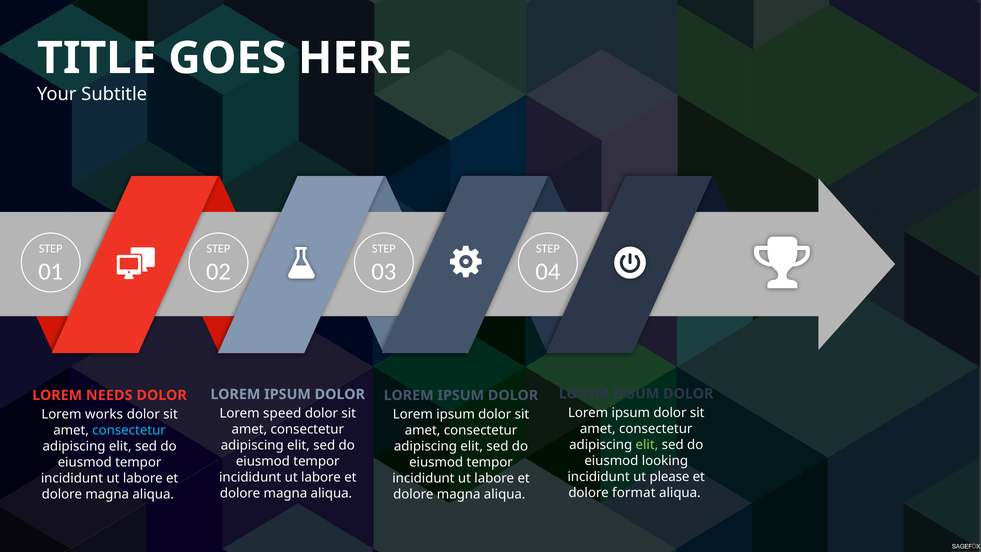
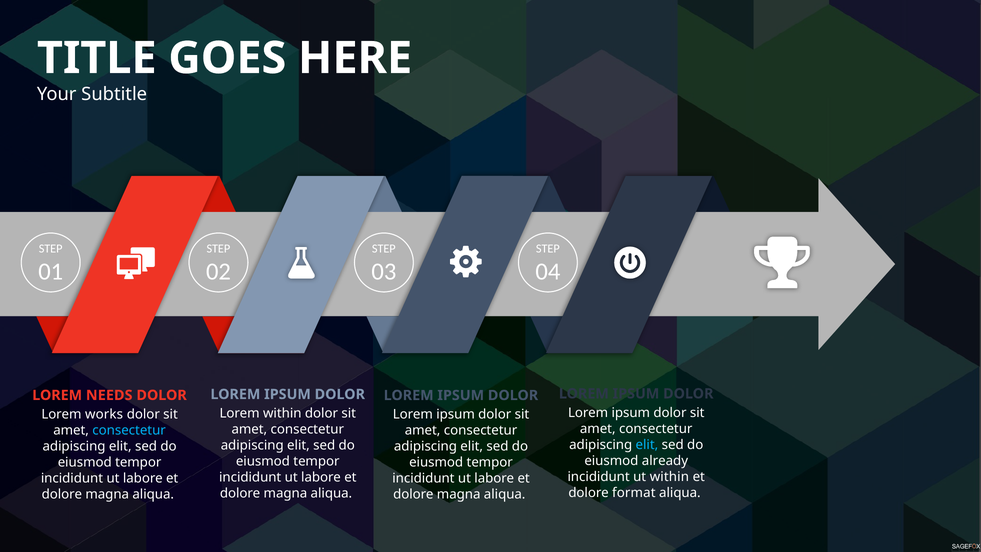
Lorem speed: speed -> within (282, 413)
elit colour: light green -> light blue (647, 445)
looking: looking -> already (665, 461)
ut please: please -> within (669, 477)
